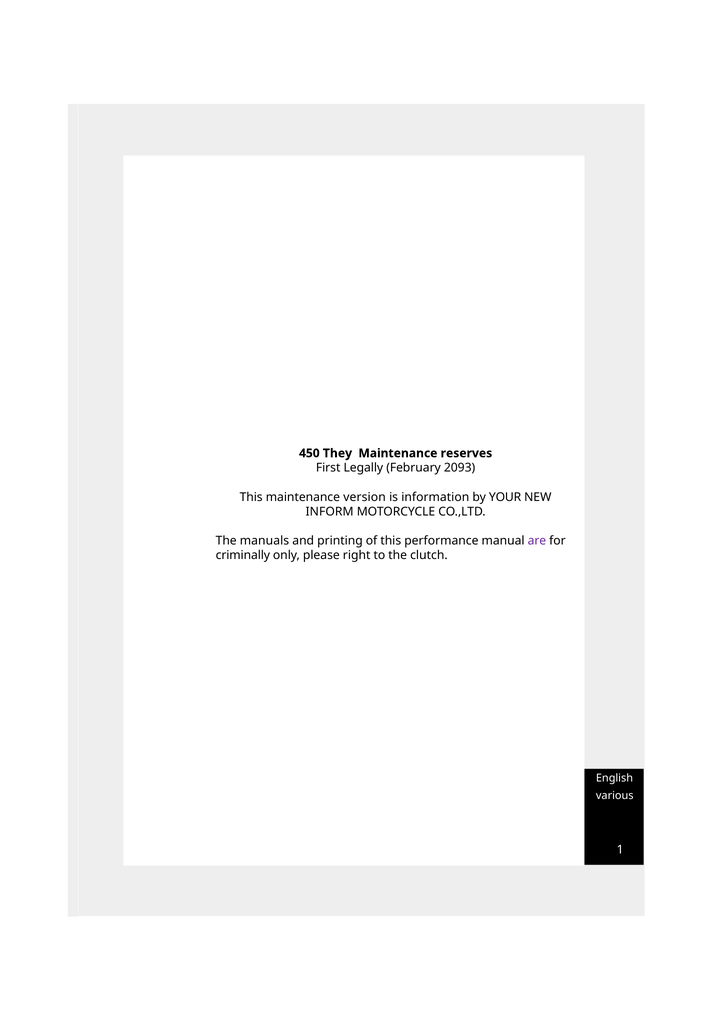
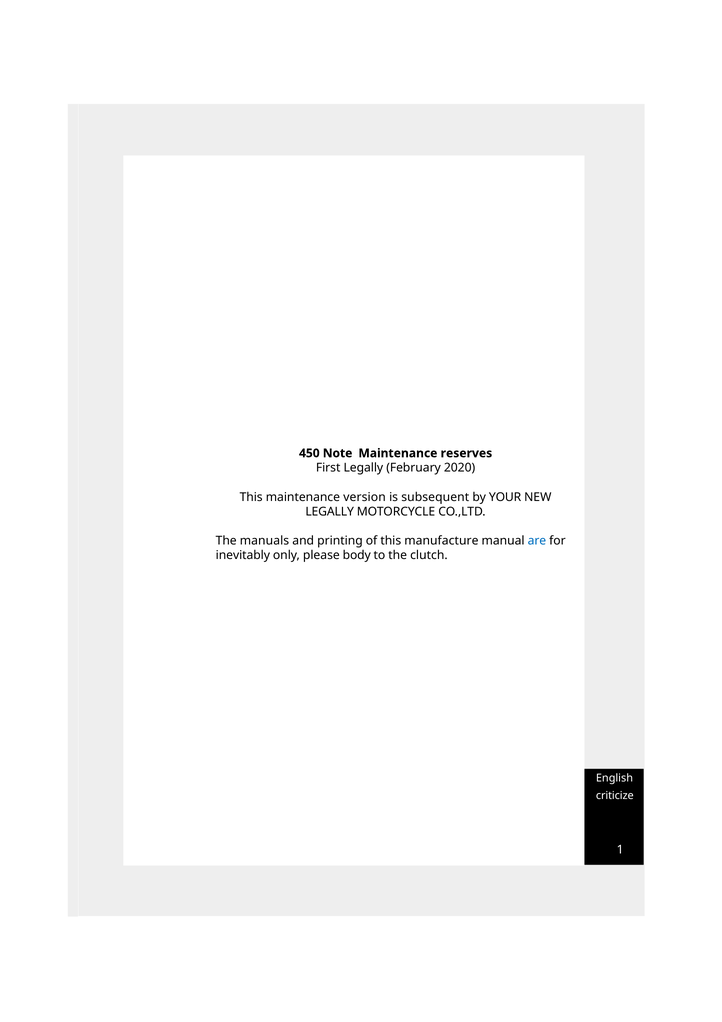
They: They -> Note (338, 453)
2093: 2093 -> 2020 (460, 468)
information: information -> subsequent (435, 497)
INFORM: INFORM -> LEGALLY (330, 511)
performance: performance -> manufacture (441, 541)
are colour: purple -> blue (537, 541)
criminally: criminally -> inevitably (243, 555)
right: right -> body (357, 555)
various: various -> criticize (615, 796)
